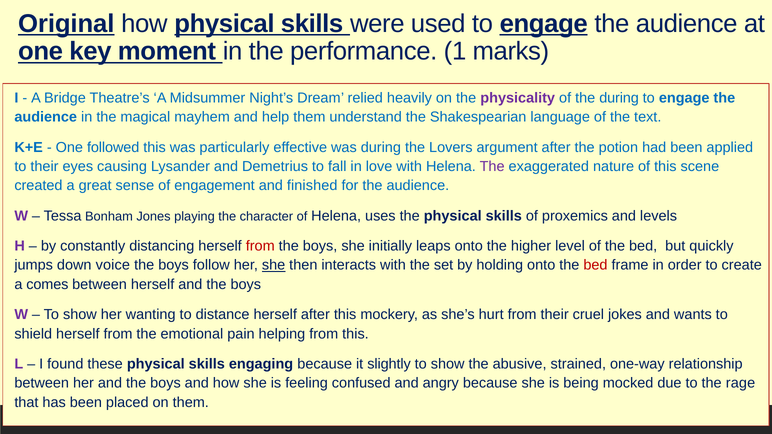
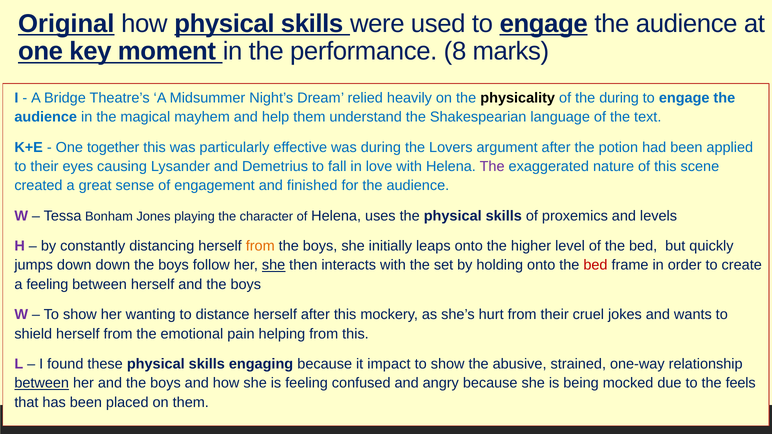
1: 1 -> 8 (455, 51)
physicality colour: purple -> black (518, 98)
followed: followed -> together (113, 147)
from colour: red -> orange (260, 246)
down voice: voice -> down (113, 265)
a comes: comes -> feeling (47, 284)
slightly: slightly -> impact (389, 364)
between underline: none -> present (42, 383)
rage: rage -> feels (741, 383)
